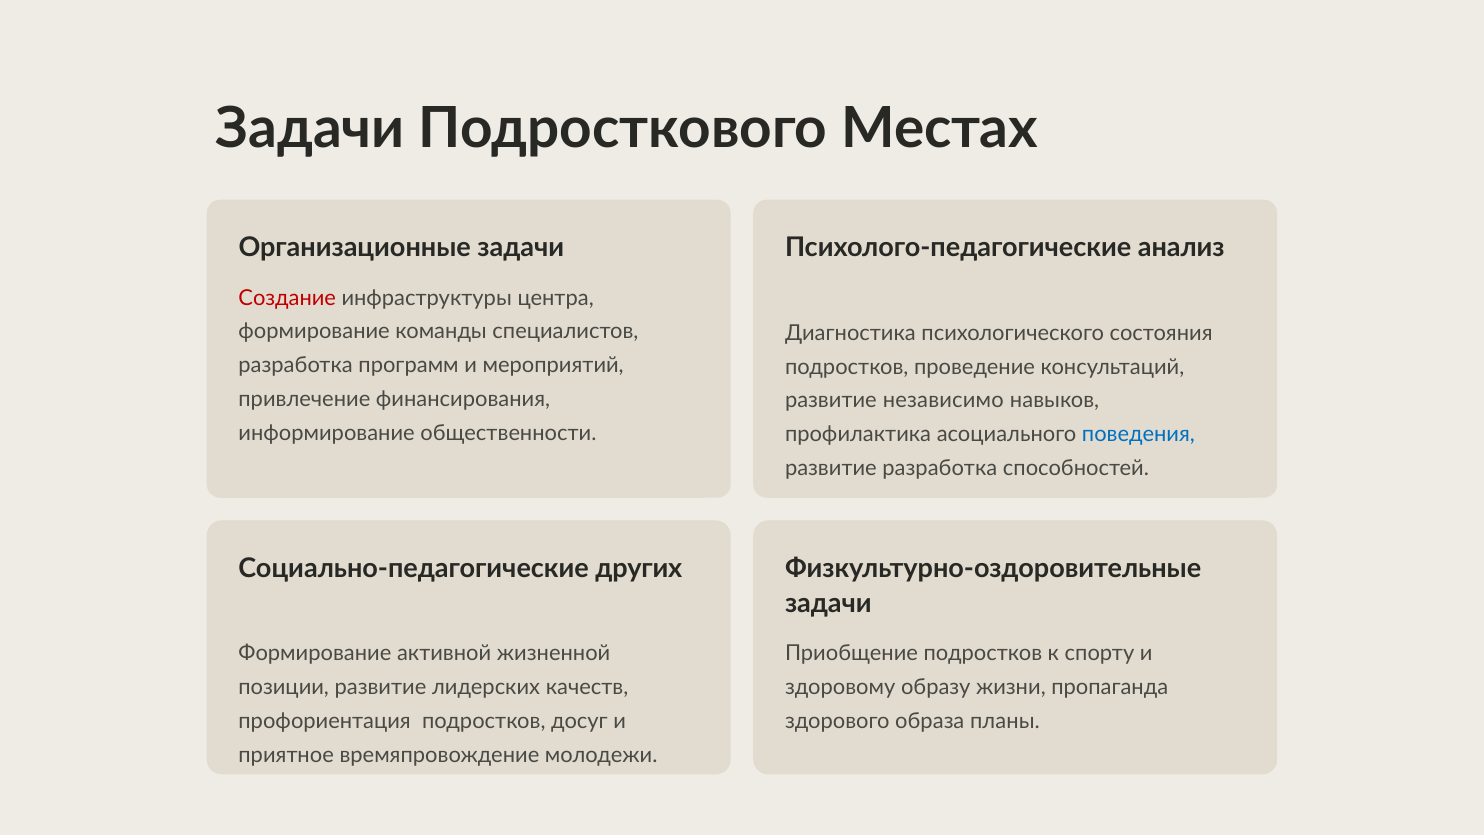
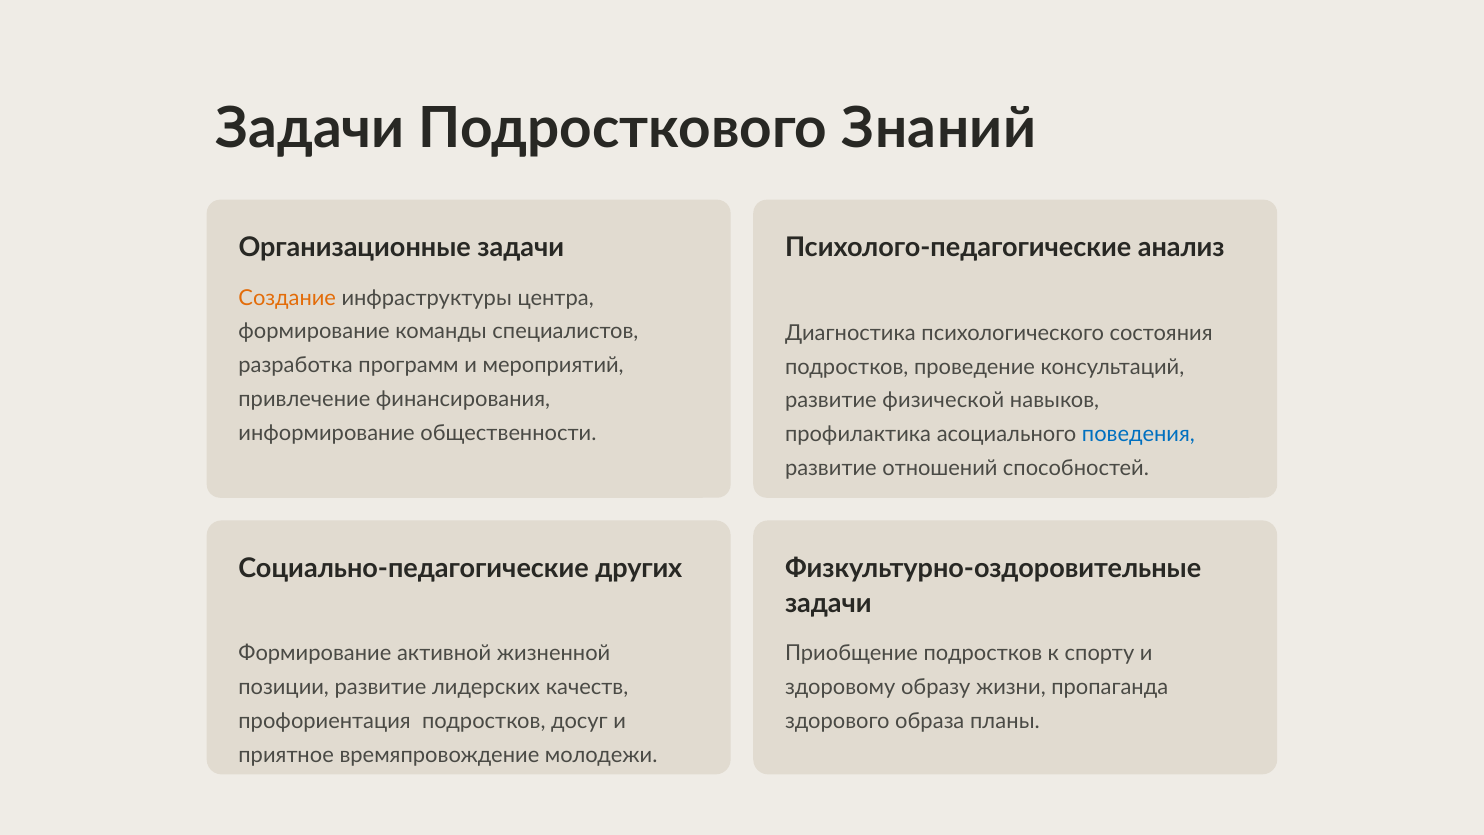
Местах: Местах -> Знаний (939, 129)
Создание colour: red -> orange (287, 298)
независимо: независимо -> физической (943, 401)
развитие разработка: разработка -> отношений (940, 468)
